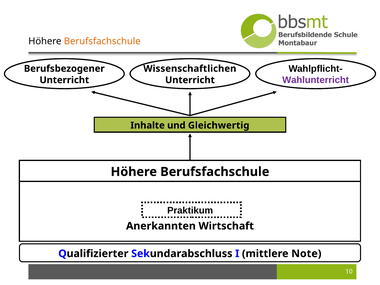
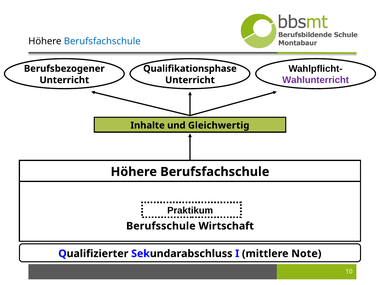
Berufsfachschule colour: orange -> blue (102, 41)
Wissenschaftlichen: Wissenschaftlichen -> Qualifikationsphase (190, 69)
Anerkannten: Anerkannten -> Berufsschule (161, 226)
